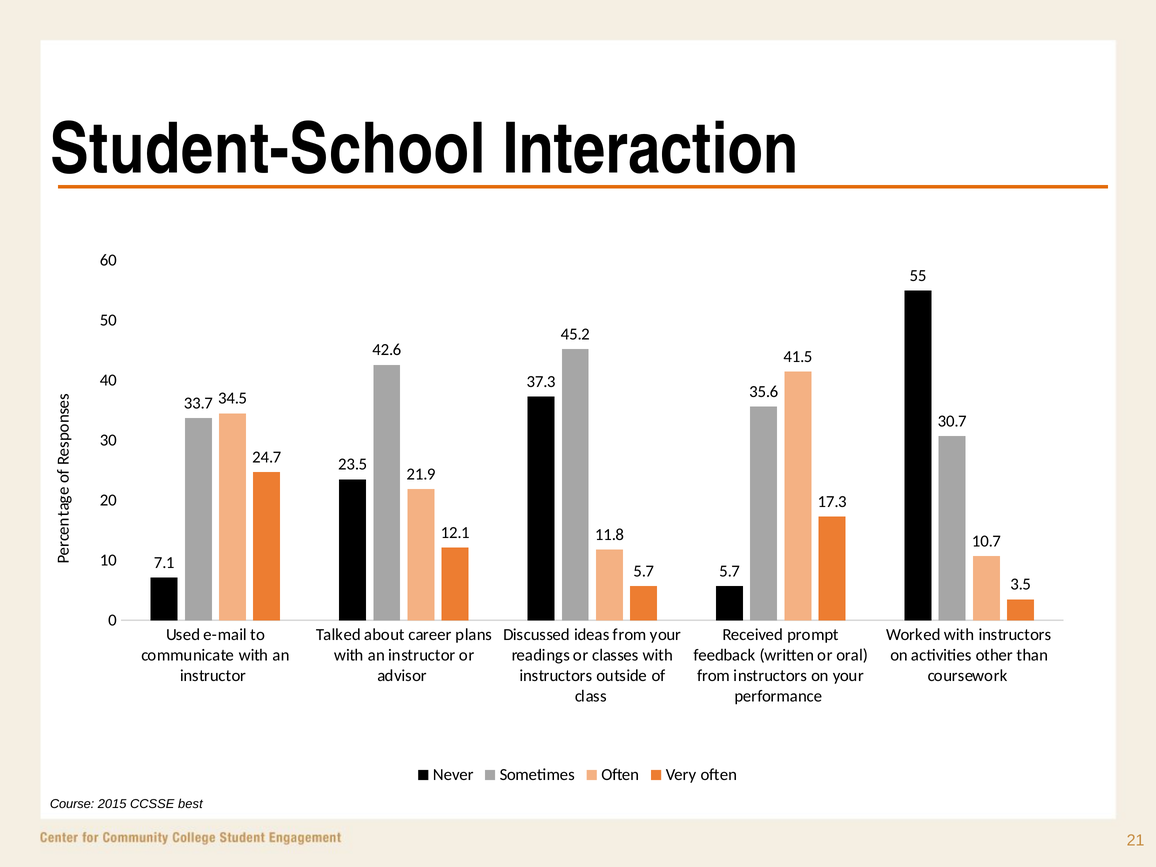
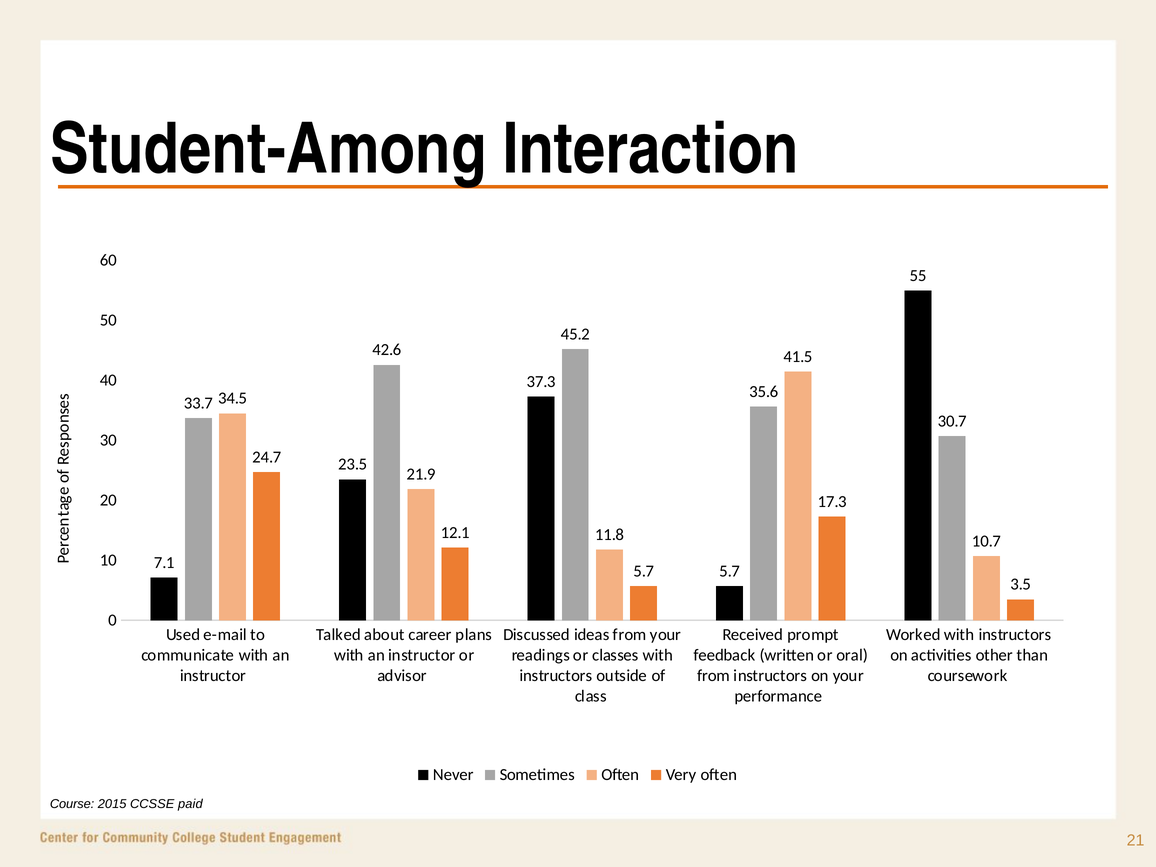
Student-School: Student-School -> Student-Among (268, 149)
best: best -> paid (190, 804)
